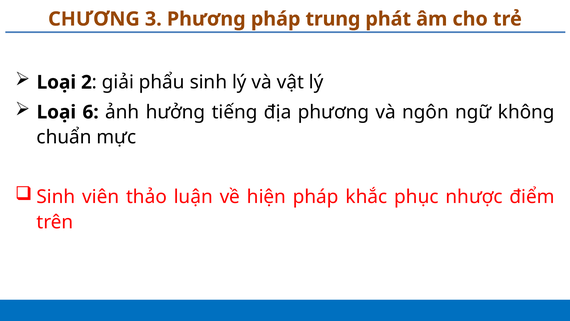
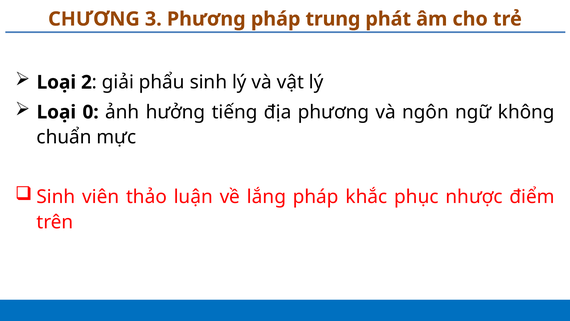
6: 6 -> 0 (91, 112)
hiện: hiện -> lắng (266, 197)
